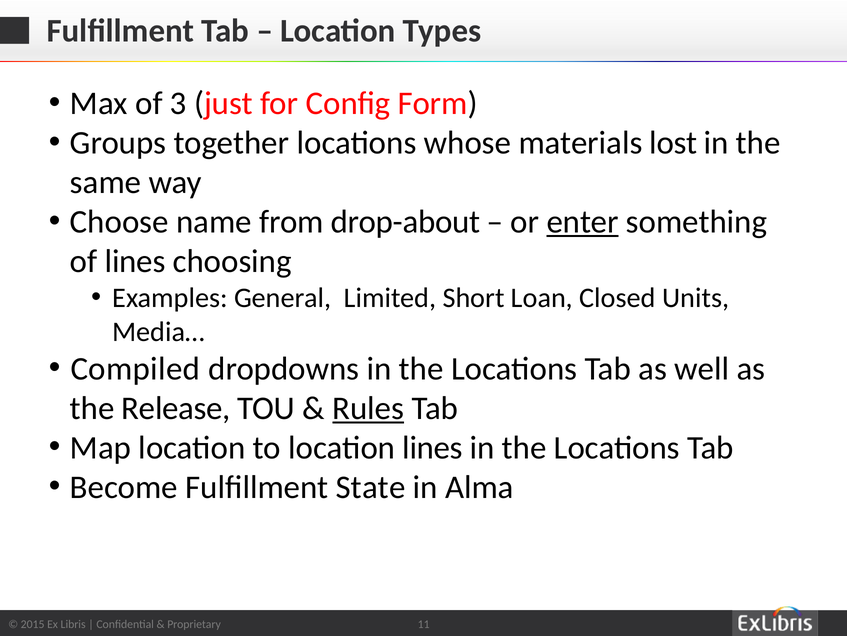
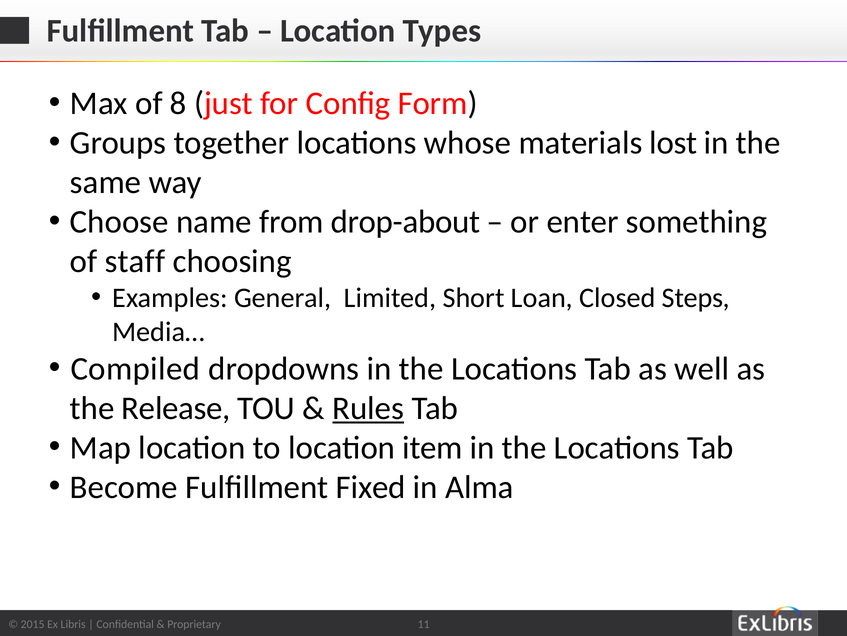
3: 3 -> 8 (178, 103)
enter underline: present -> none (583, 222)
of lines: lines -> staff (135, 261)
Units: Units -> Steps (696, 298)
location lines: lines -> item (432, 447)
State: State -> Fixed (371, 487)
